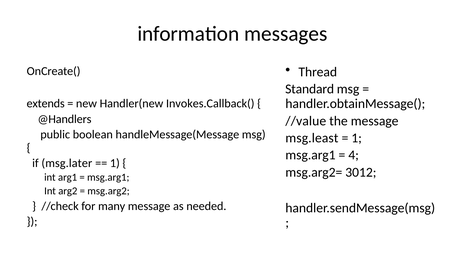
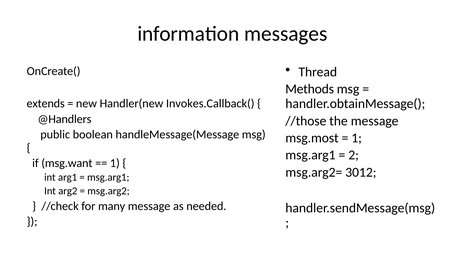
Standard: Standard -> Methods (310, 89)
//value: //value -> //those (306, 121)
msg.least: msg.least -> msg.most (312, 138)
4: 4 -> 2 (354, 155)
msg.later: msg.later -> msg.want (67, 163)
